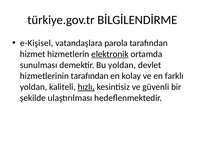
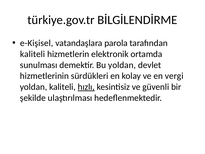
hizmet: hizmet -> kaliteli (33, 54)
elektronik underline: present -> none (110, 54)
hizmetlerinin tarafından: tarafından -> sürdükleri (90, 76)
farklı: farklı -> vergi (174, 76)
